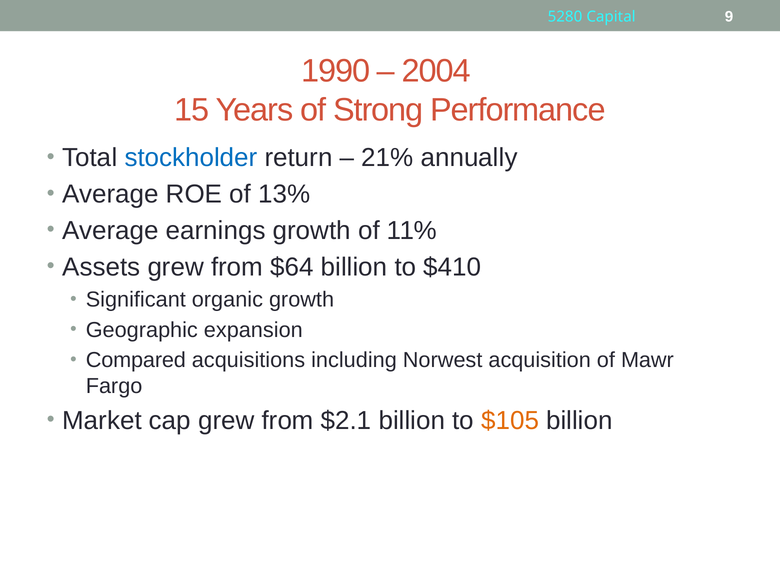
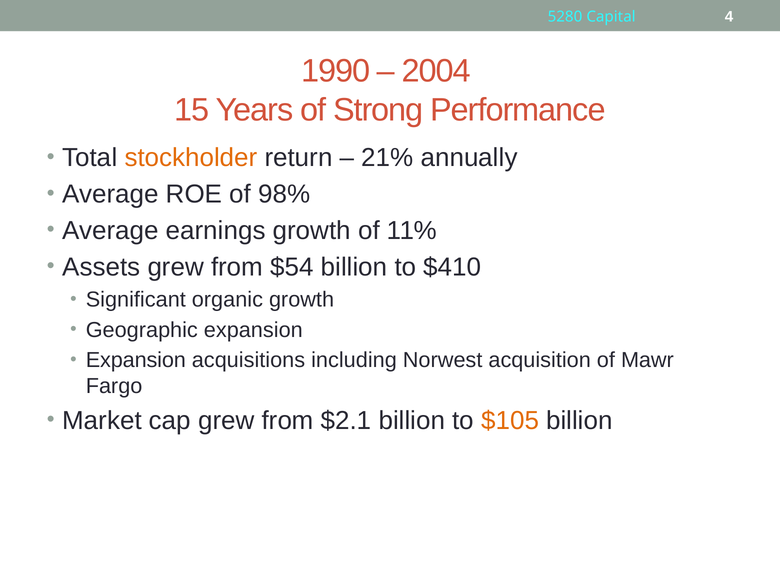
9: 9 -> 4 (729, 17)
stockholder colour: blue -> orange (191, 158)
13%: 13% -> 98% (284, 194)
$64: $64 -> $54 (292, 267)
Compared: Compared -> Expansion (136, 360)
